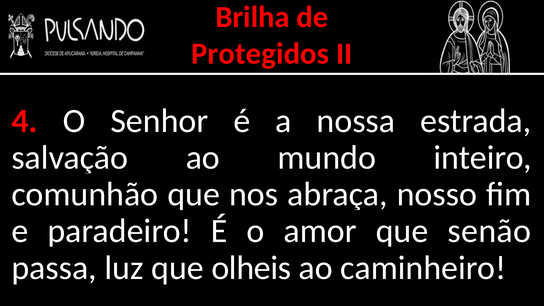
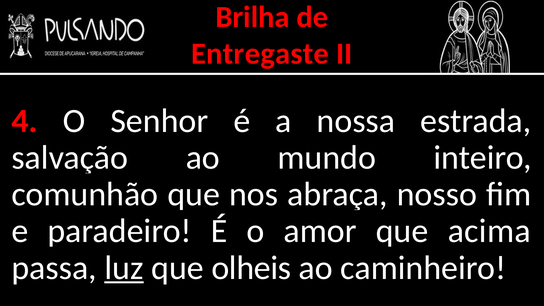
Protegidos: Protegidos -> Entregaste (260, 54)
senão: senão -> acima (489, 231)
luz underline: none -> present (124, 268)
